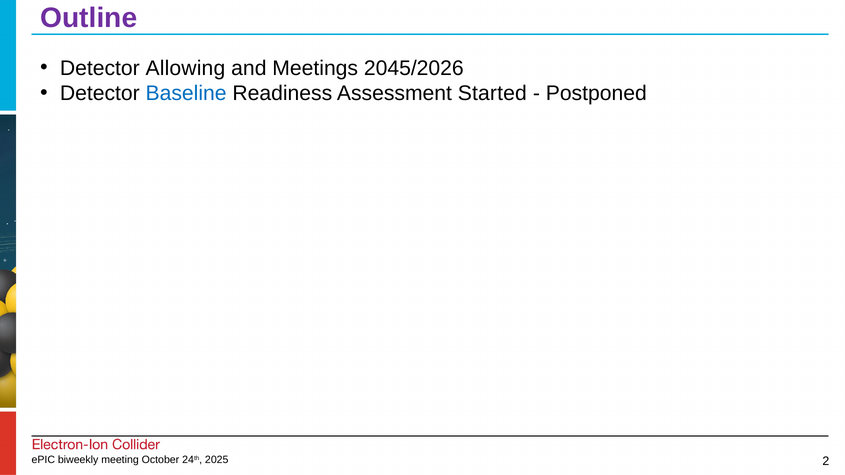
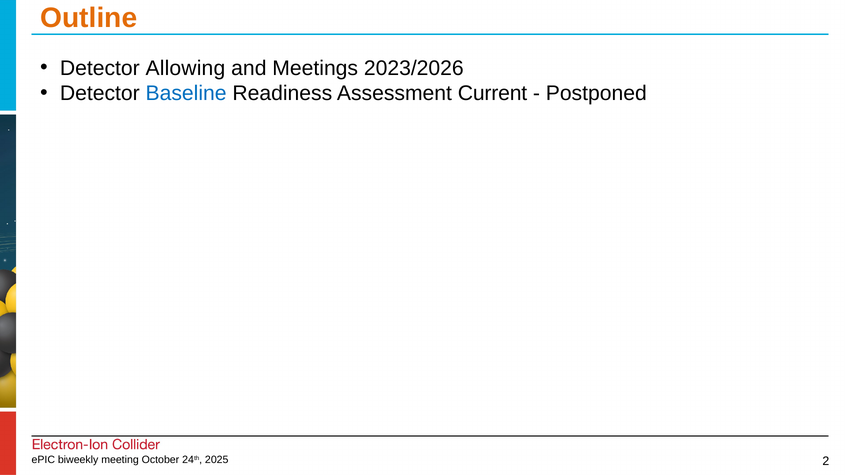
Outline colour: purple -> orange (89, 18)
2045/2026: 2045/2026 -> 2023/2026 (414, 68)
Started: Started -> Current (493, 94)
